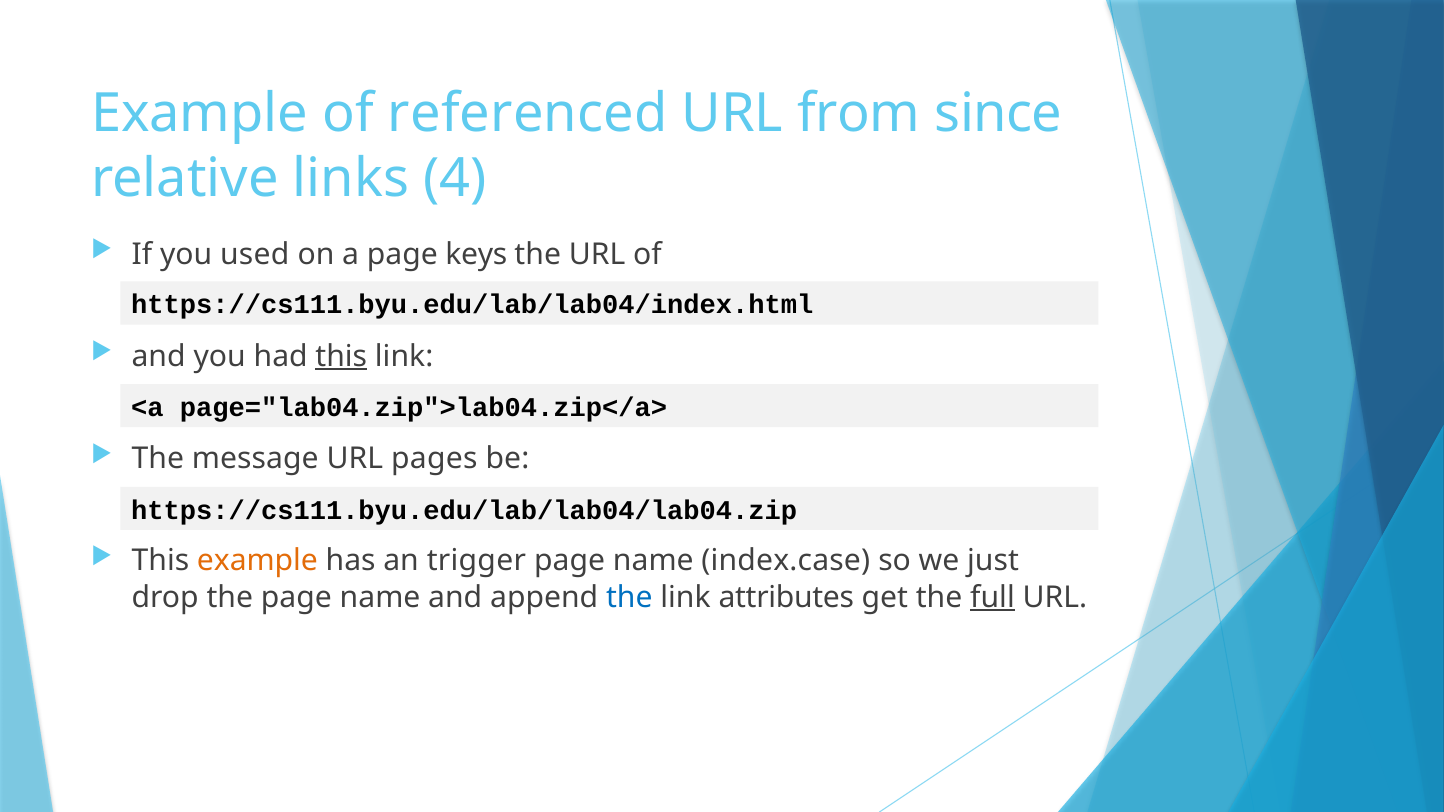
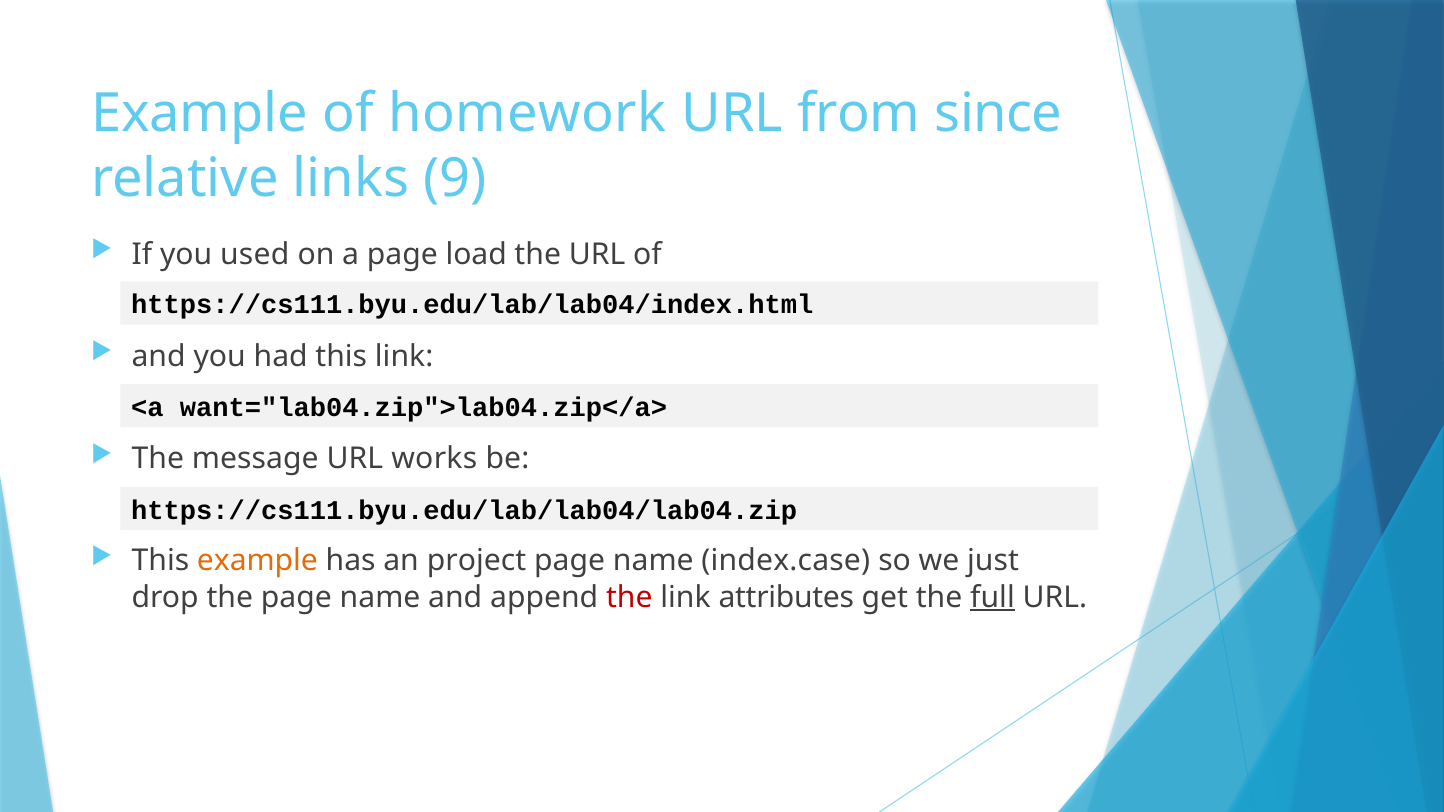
referenced: referenced -> homework (527, 114)
4: 4 -> 9 (455, 179)
keys: keys -> load (476, 254)
this underline: present -> none (341, 357)
page="lab04.zip">lab04.zip</a>: page="lab04.zip">lab04.zip</a> -> want="lab04.zip">lab04.zip</a> (423, 408)
pages: pages -> works (434, 459)
trigger: trigger -> project (476, 561)
the colour: blue -> red (629, 597)
